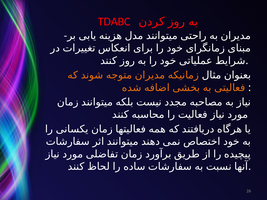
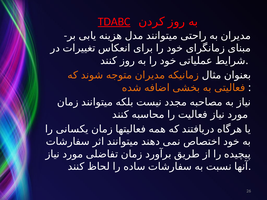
TDABC underline: none -> present (114, 22)
